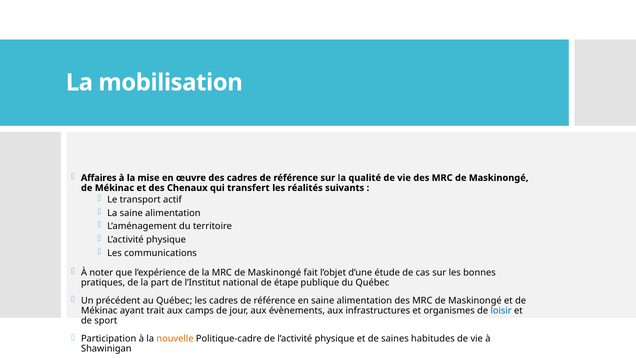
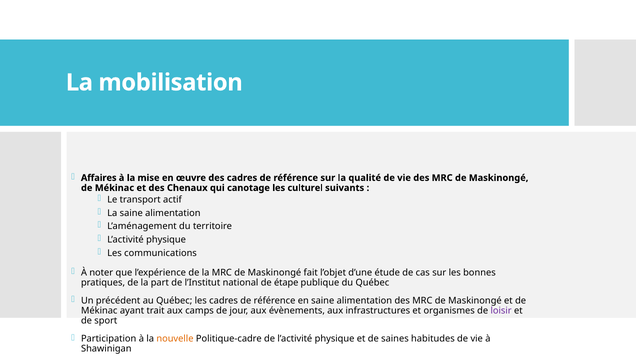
transfert: transfert -> canotage (248, 188)
réalités: réalités -> culturel (305, 188)
loisir colour: blue -> purple (501, 311)
